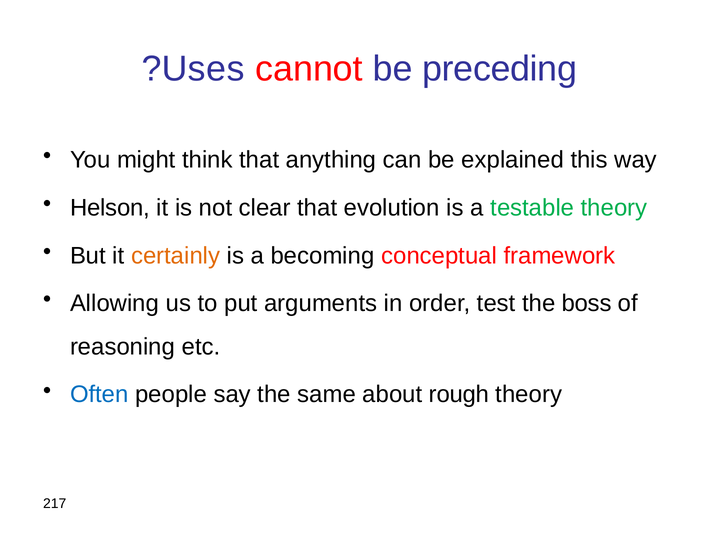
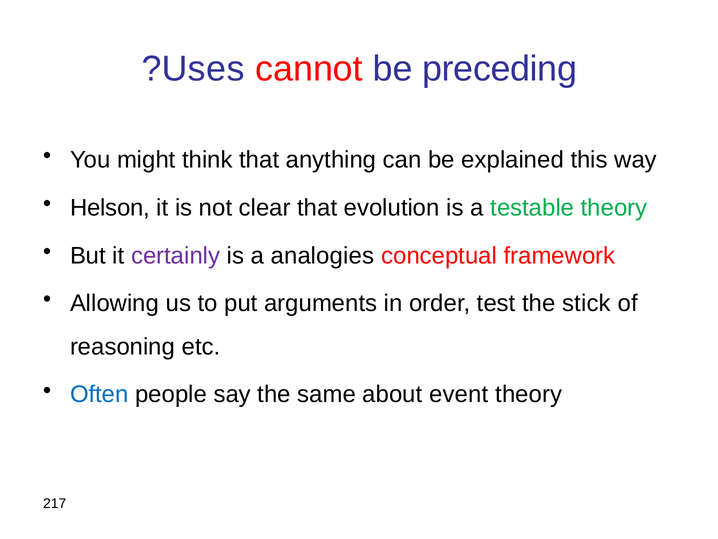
certainly colour: orange -> purple (176, 255)
becoming: becoming -> analogies (322, 255)
boss: boss -> stick (586, 303)
rough: rough -> event (459, 394)
